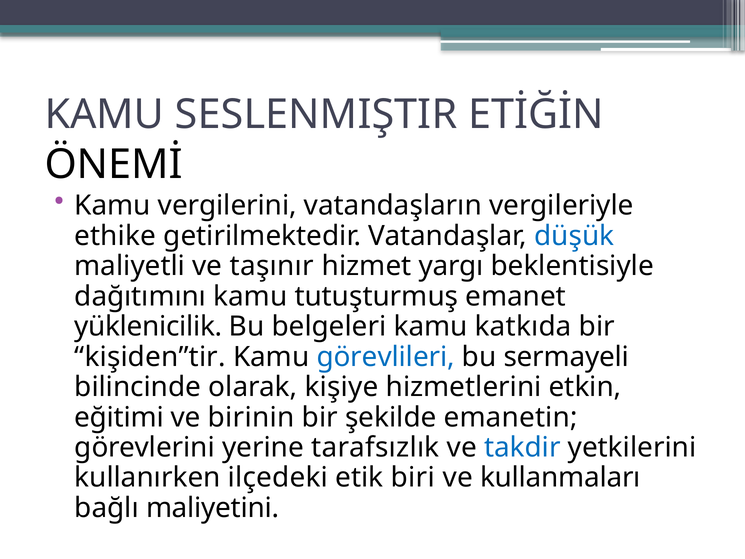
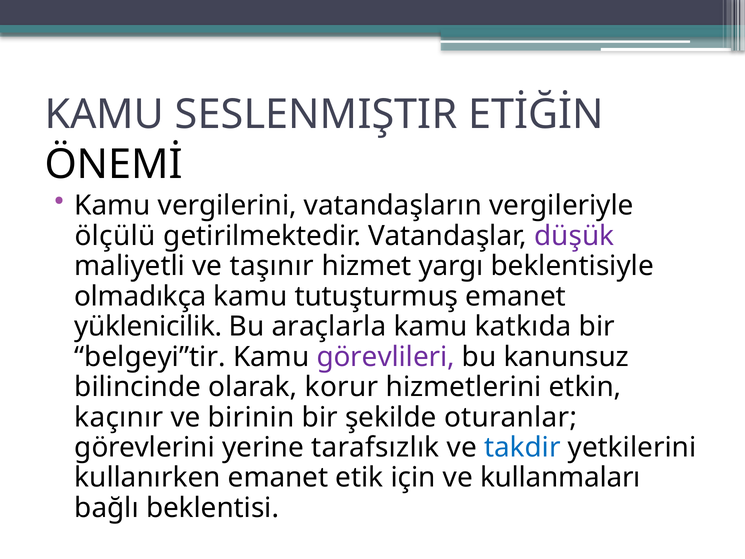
ethike: ethike -> ölçülü (115, 236)
düşük colour: blue -> purple (574, 236)
dağıtımını: dağıtımını -> olmadıkça (140, 296)
belgeleri: belgeleri -> araçlarla (329, 326)
kişiden”tir: kişiden”tir -> belgeyi”tir (150, 357)
görevlileri colour: blue -> purple (386, 357)
sermayeli: sermayeli -> kanunsuz (566, 357)
kişiye: kişiye -> korur (341, 387)
eğitimi: eğitimi -> kaçınır (119, 417)
emanetin: emanetin -> oturanlar (511, 417)
kullanırken ilçedeki: ilçedeki -> emanet (278, 478)
biri: biri -> için (413, 478)
maliyetini: maliyetini -> beklentisi (213, 508)
